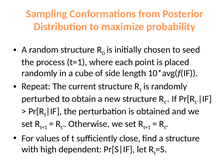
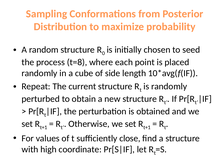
t=1: t=1 -> t=8 (77, 62)
dependent: dependent -> coordinate (80, 150)
